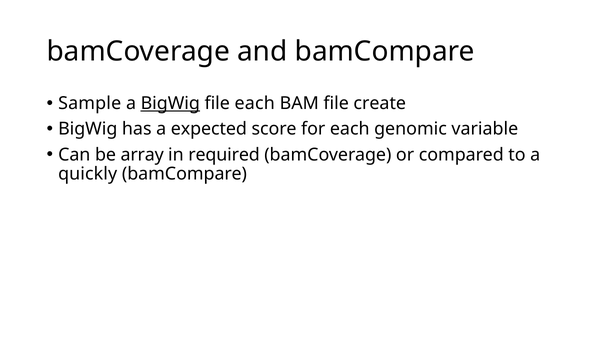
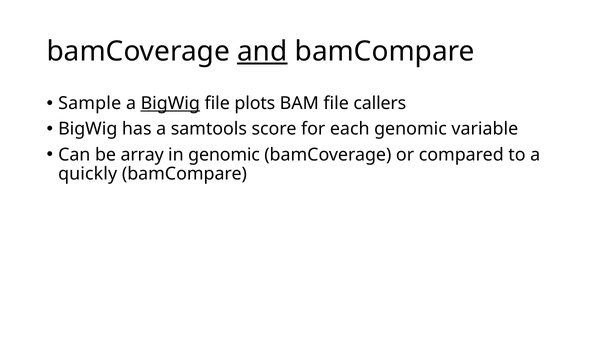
and underline: none -> present (262, 51)
file each: each -> plots (255, 103)
create: create -> callers (380, 103)
expected: expected -> samtools (209, 129)
in required: required -> genomic (224, 155)
